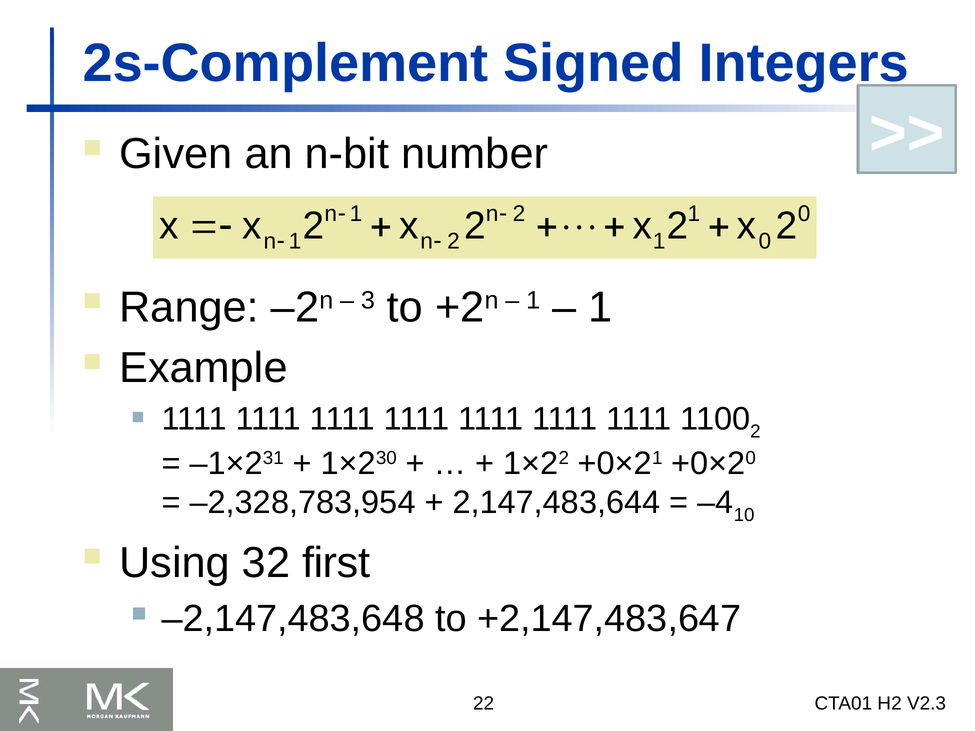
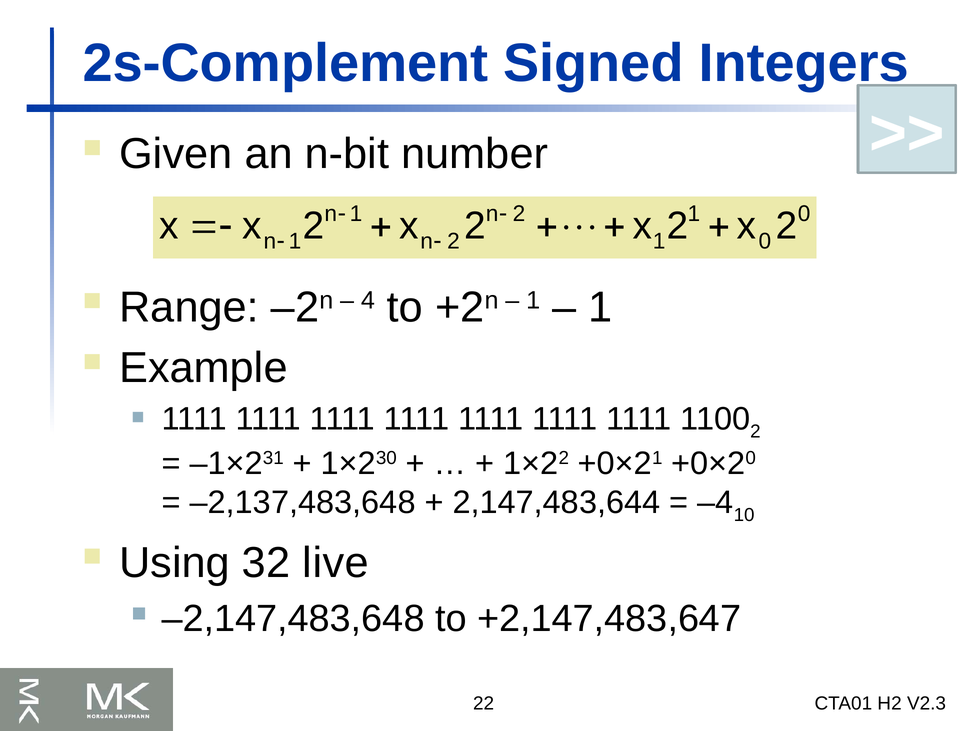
3: 3 -> 4 (368, 300)
–2,328,783,954: –2,328,783,954 -> –2,137,483,648 (303, 503)
first: first -> live (336, 563)
